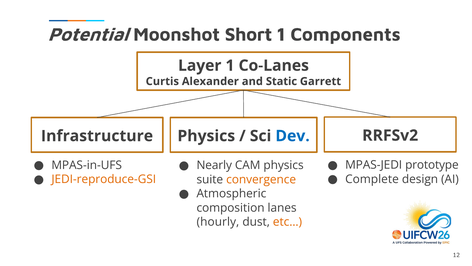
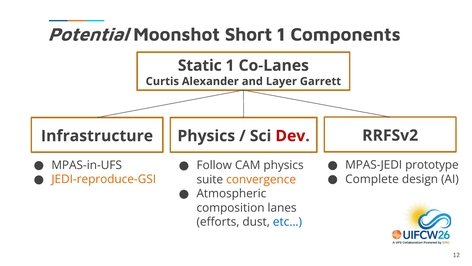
Layer: Layer -> Static (200, 65)
Static: Static -> Layer (281, 81)
Dev colour: blue -> red (293, 136)
Nearly: Nearly -> Follow (214, 165)
hourly: hourly -> efforts (218, 222)
etc… colour: orange -> blue (287, 222)
